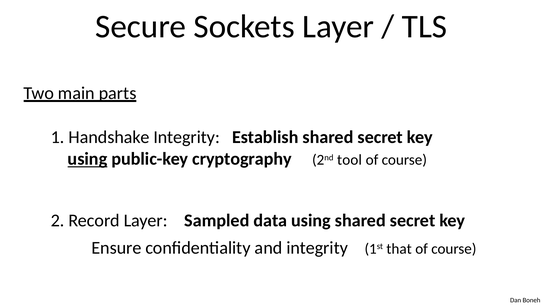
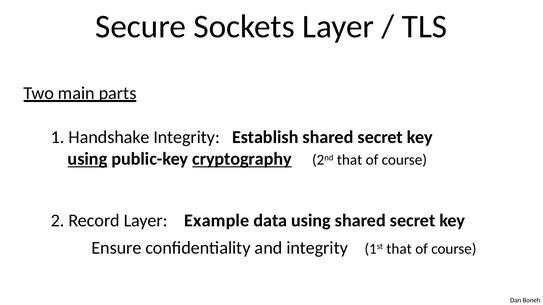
cryptography underline: none -> present (242, 159)
2nd tool: tool -> that (350, 160)
Sampled: Sampled -> Example (217, 221)
